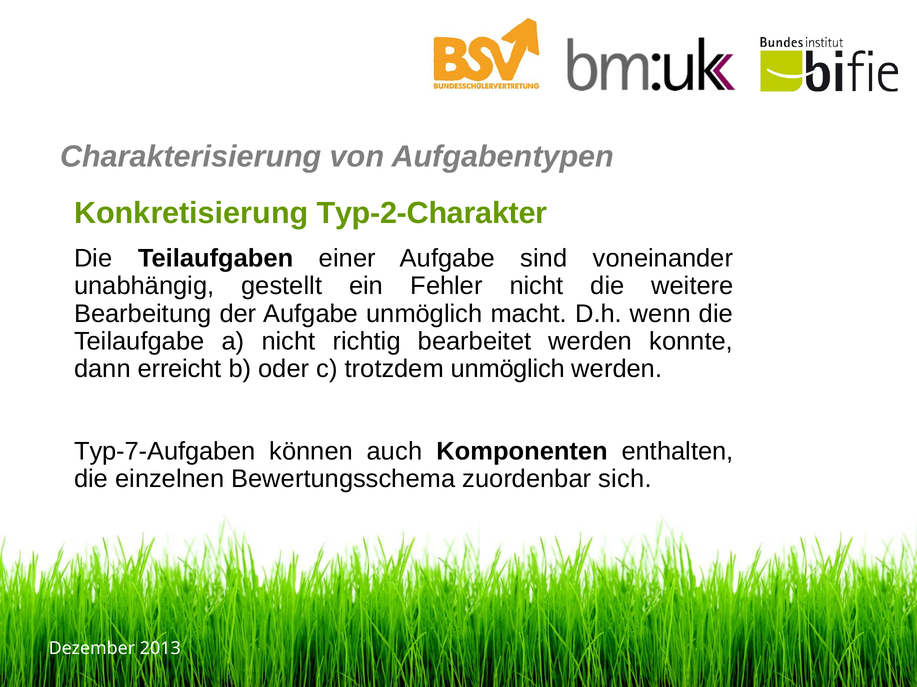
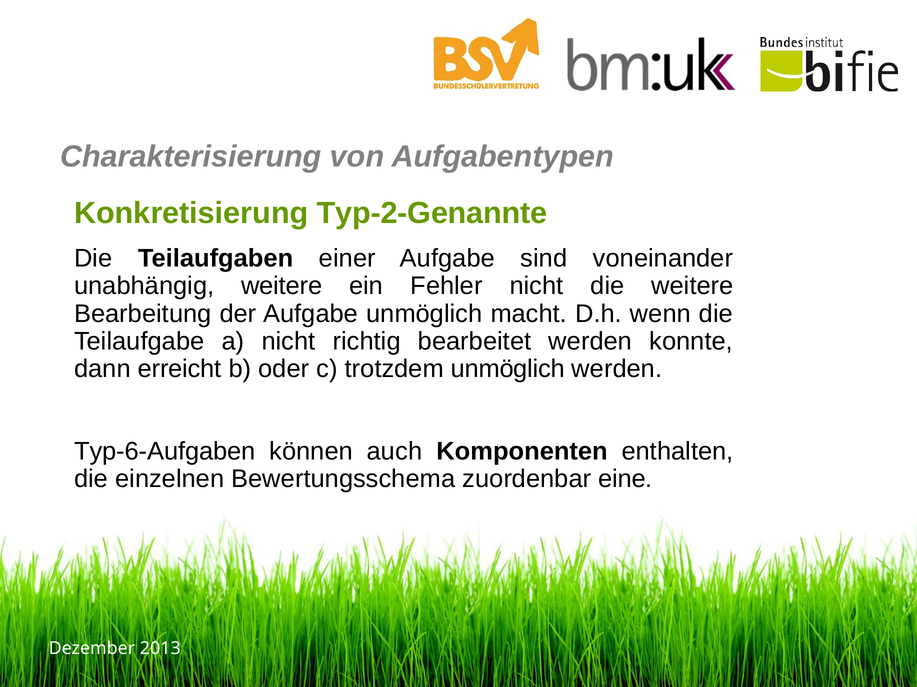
Typ-2-Charakter: Typ-2-Charakter -> Typ-2-Genannte (432, 213)
unabhängig gestellt: gestellt -> weitere (282, 286)
Typ-7-Aufgaben: Typ-7-Aufgaben -> Typ-6-Aufgaben (165, 452)
sich: sich -> eine (625, 479)
